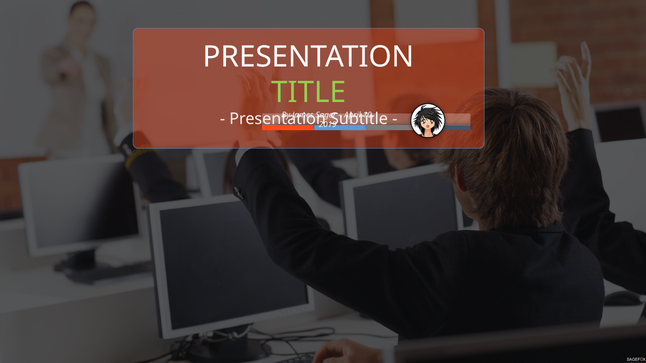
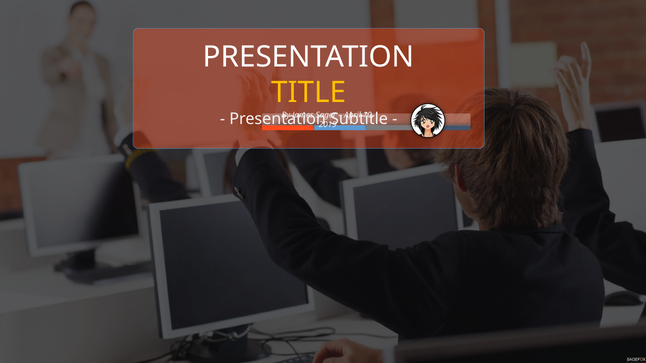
TITLE colour: light green -> yellow (309, 93)
